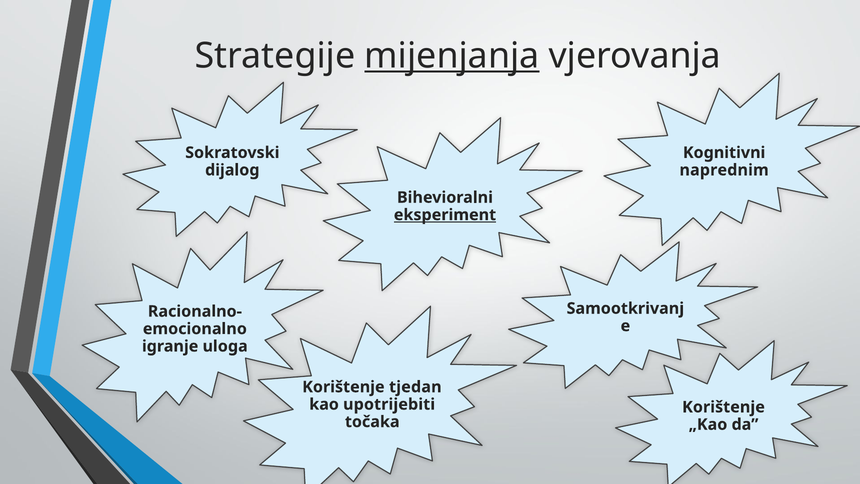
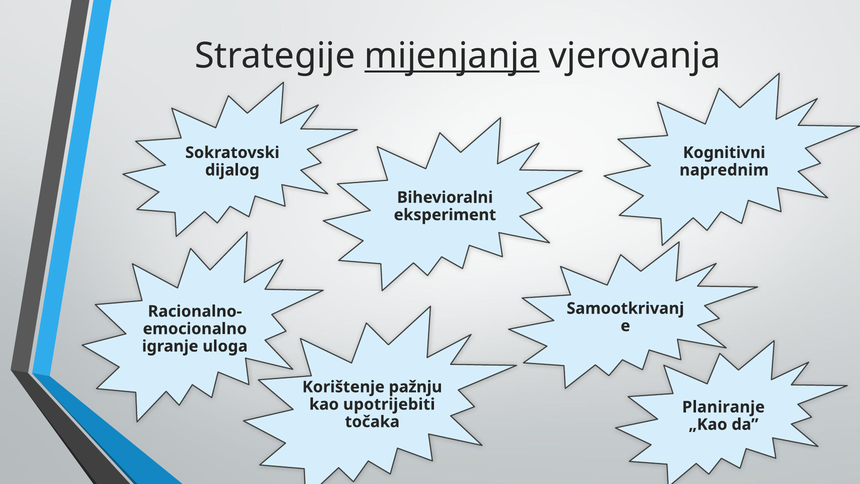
eksperiment underline: present -> none (445, 215)
tjedan: tjedan -> pažnju (415, 387)
Korištenje: Korištenje -> Planiranje (723, 407)
